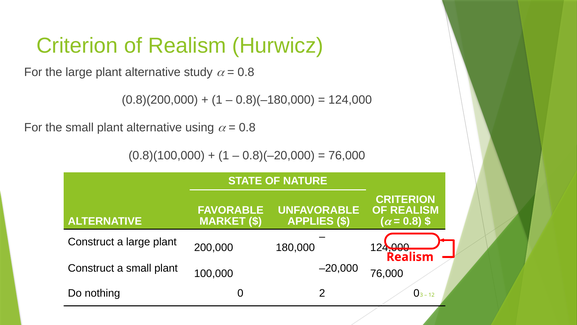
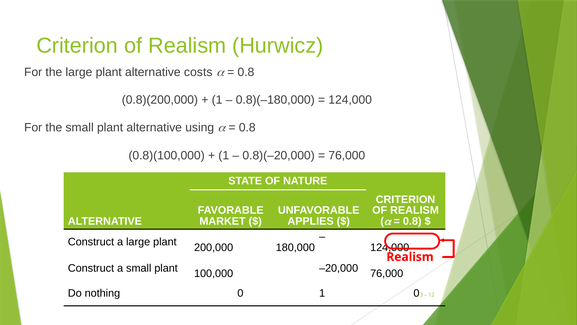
study: study -> costs (198, 72)
0 2: 2 -> 1 (322, 293)
